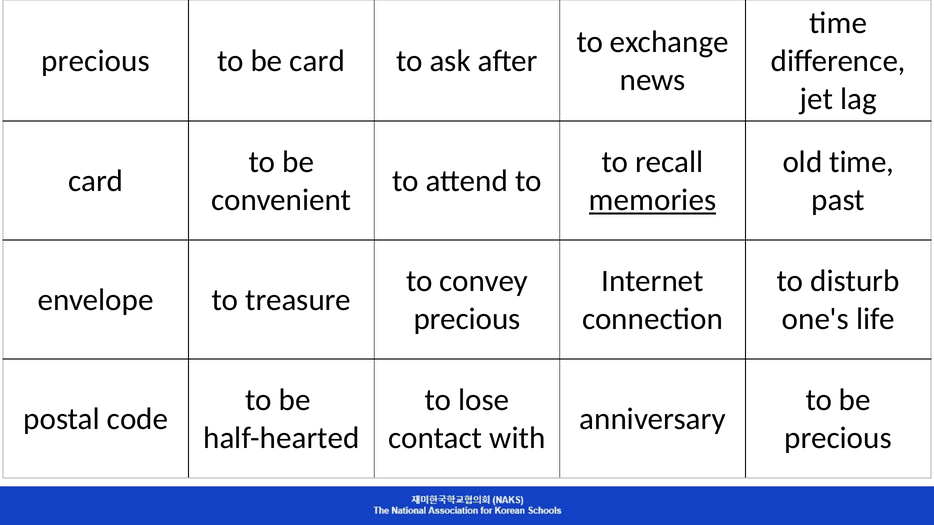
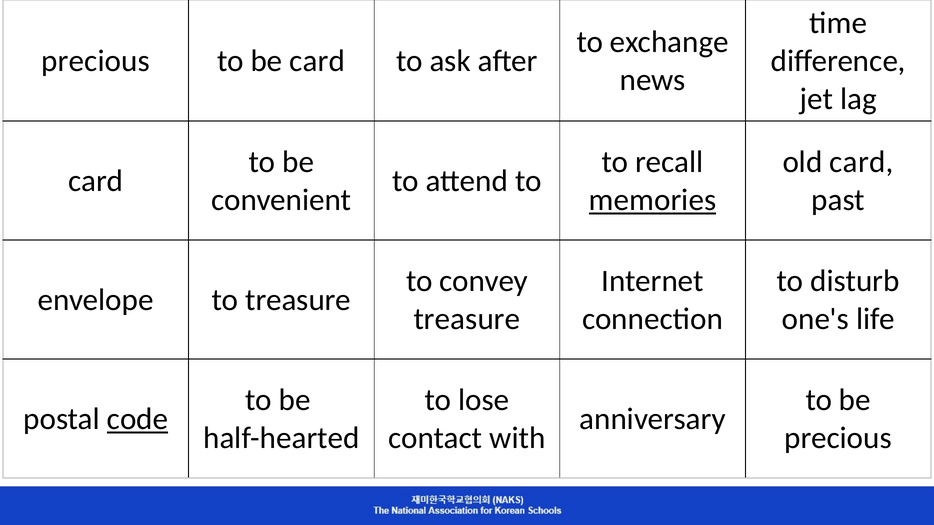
old time: time -> card (861, 162)
precious: precious -> treasure (467, 319)
code underline: none -> present (138, 419)
